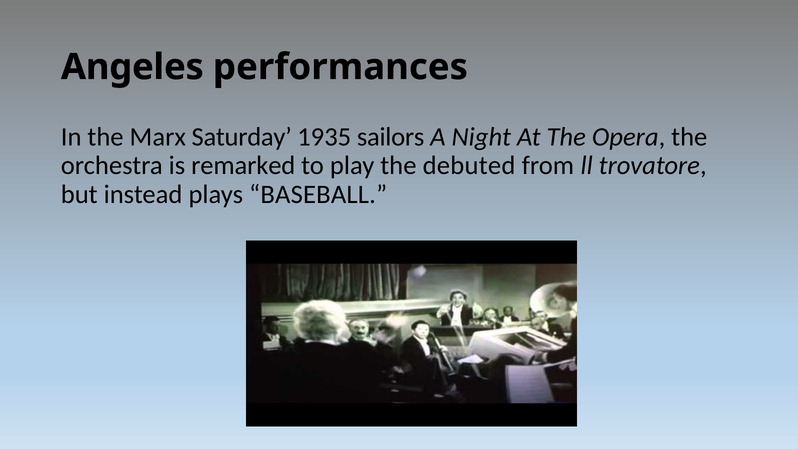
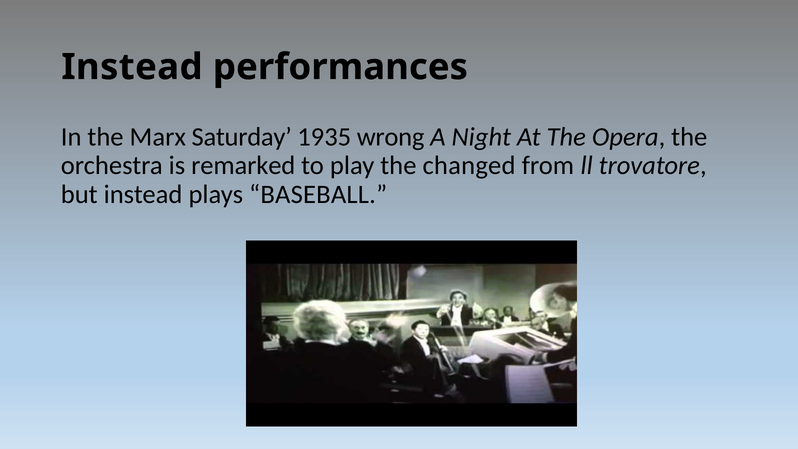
Angeles: Angeles -> Instead (132, 67)
sailors: sailors -> wrong (391, 137)
debuted: debuted -> changed (469, 165)
